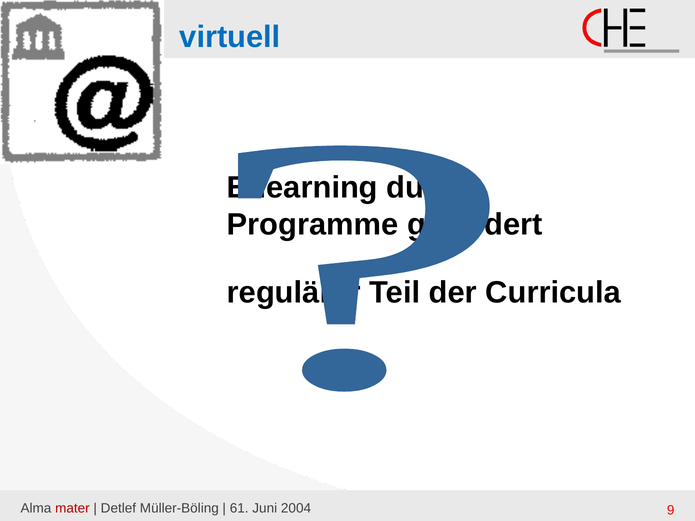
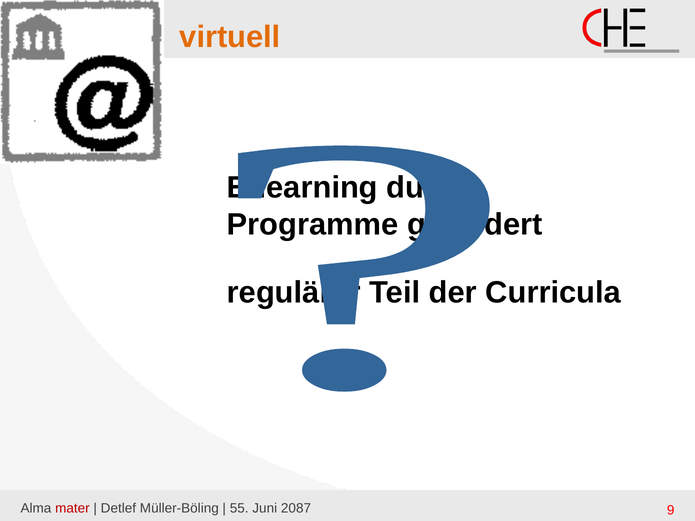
virtuell colour: blue -> orange (230, 37)
61: 61 -> 55 (239, 508)
2004: 2004 -> 2087 (296, 508)
